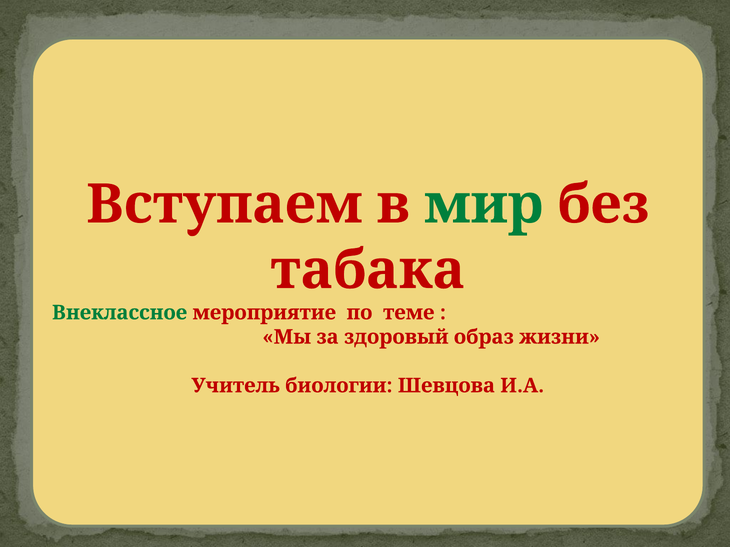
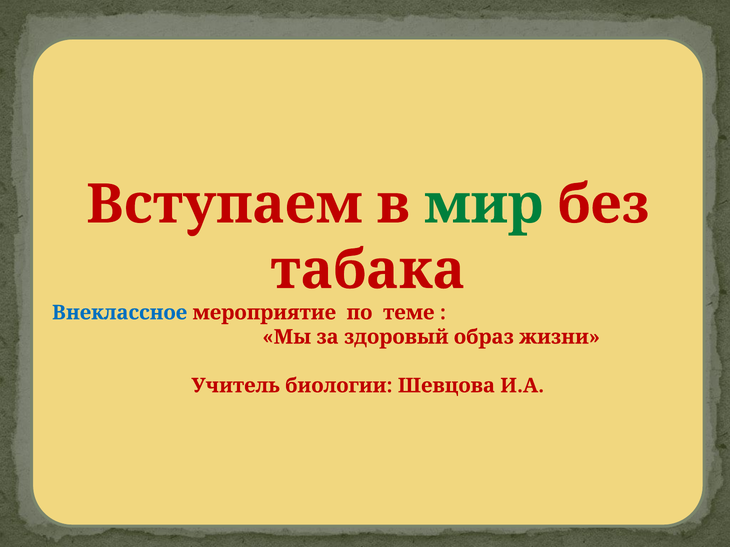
Внеклассное colour: green -> blue (120, 313)
